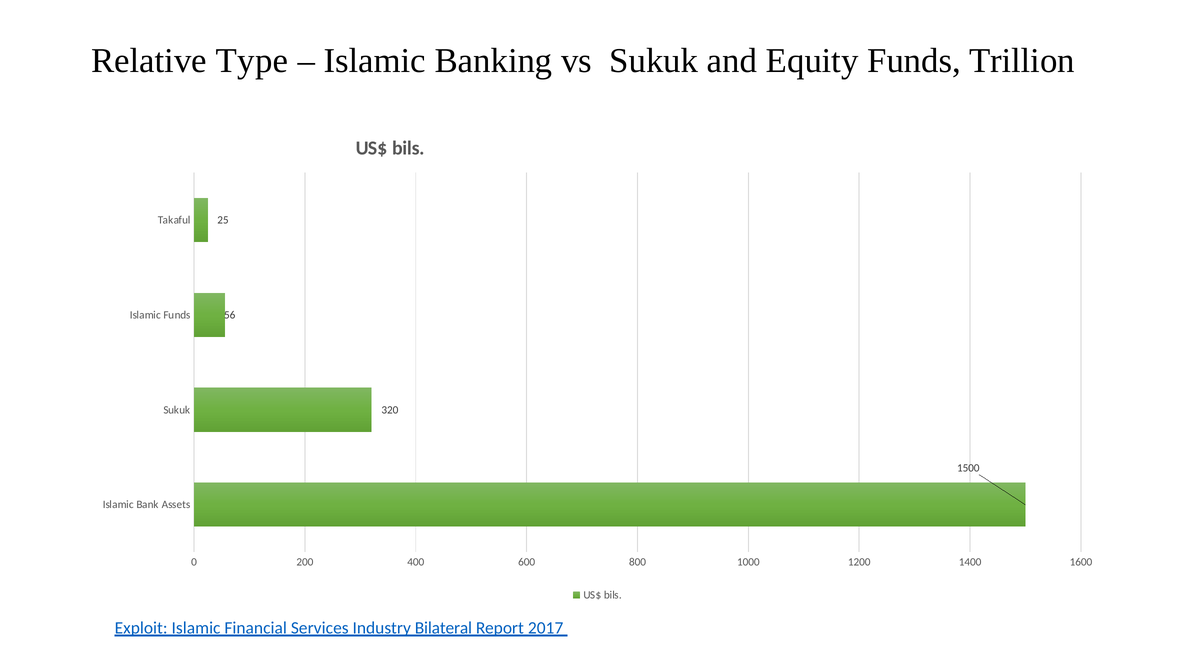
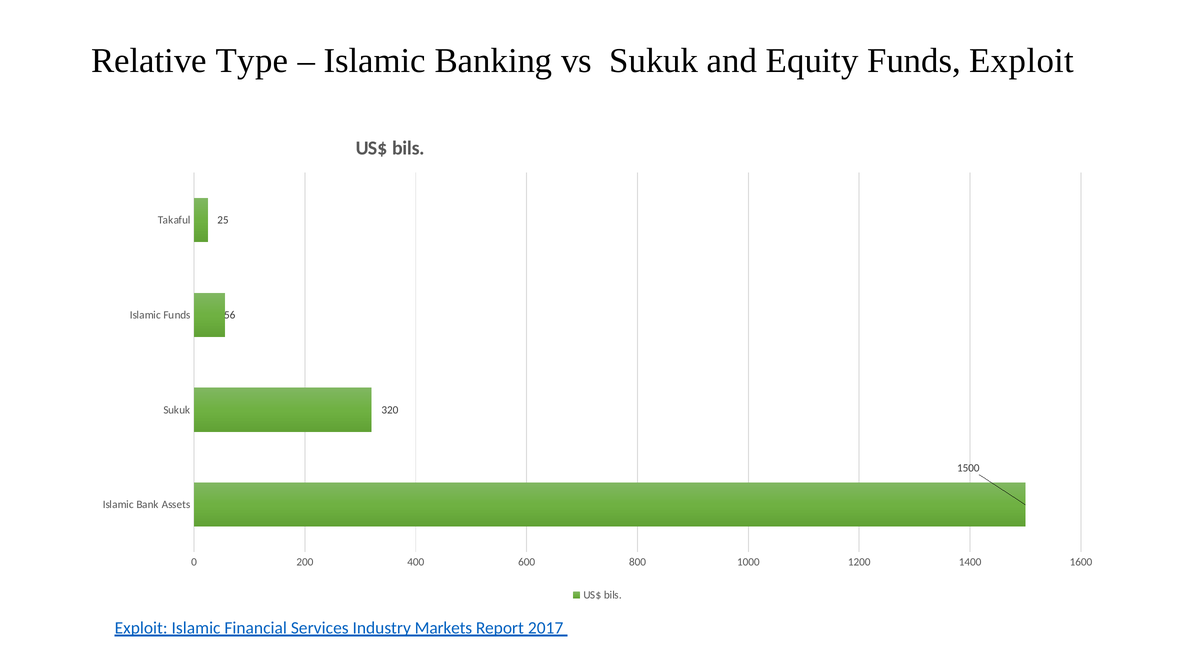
Funds Trillion: Trillion -> Exploit (1022, 61)
Bilateral: Bilateral -> Markets (443, 628)
